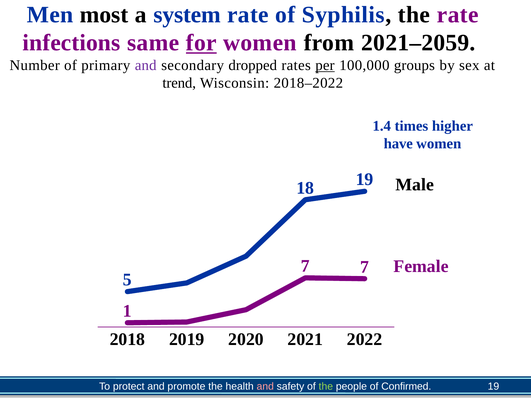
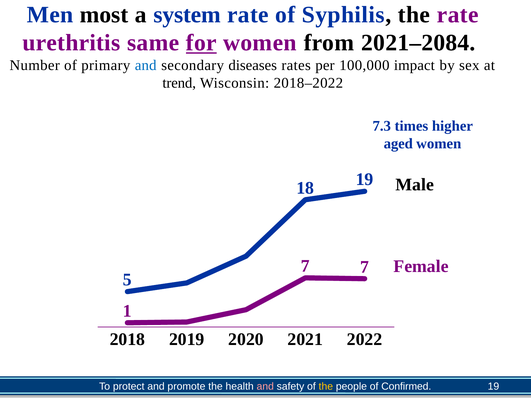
infections: infections -> urethritis (71, 43)
2021–2059: 2021–2059 -> 2021–2084 (418, 43)
and colour: purple -> blue (146, 65)
dropped: dropped -> diseases (253, 65)
per underline: present -> none (325, 65)
groups: groups -> impact (414, 65)
1.4: 1.4 -> 7.3 (382, 126)
have: have -> aged (398, 144)
the colour: light green -> yellow (326, 387)
